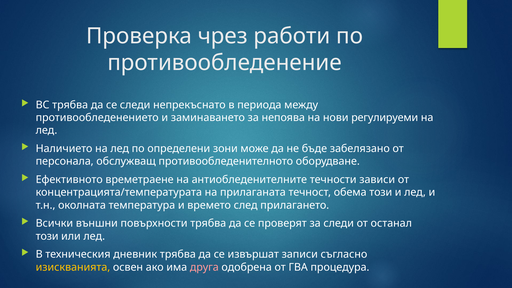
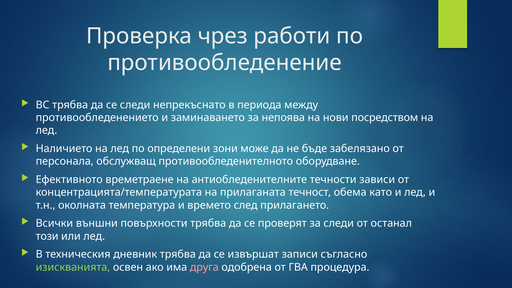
регулируеми: регулируеми -> посредством (385, 118)
обема този: този -> като (381, 192)
изискванията colour: yellow -> light green (73, 267)
